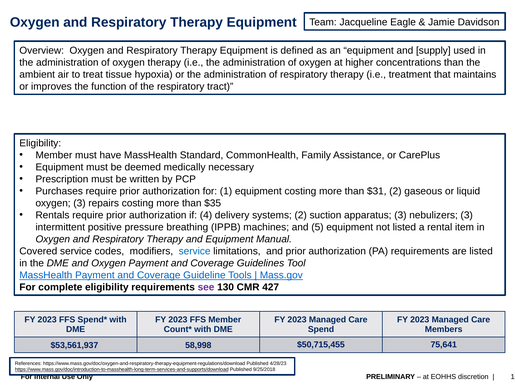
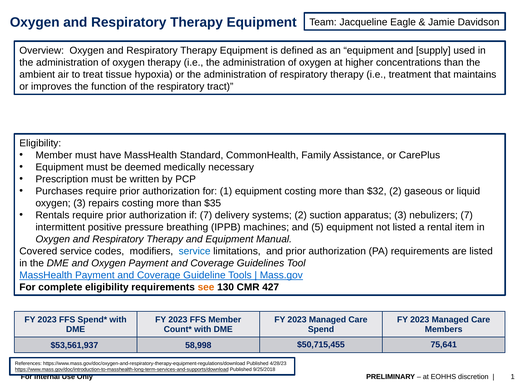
$31: $31 -> $32 (377, 191)
if 4: 4 -> 7 (206, 215)
nebulizers 3: 3 -> 7 (467, 215)
see colour: purple -> orange (206, 287)
